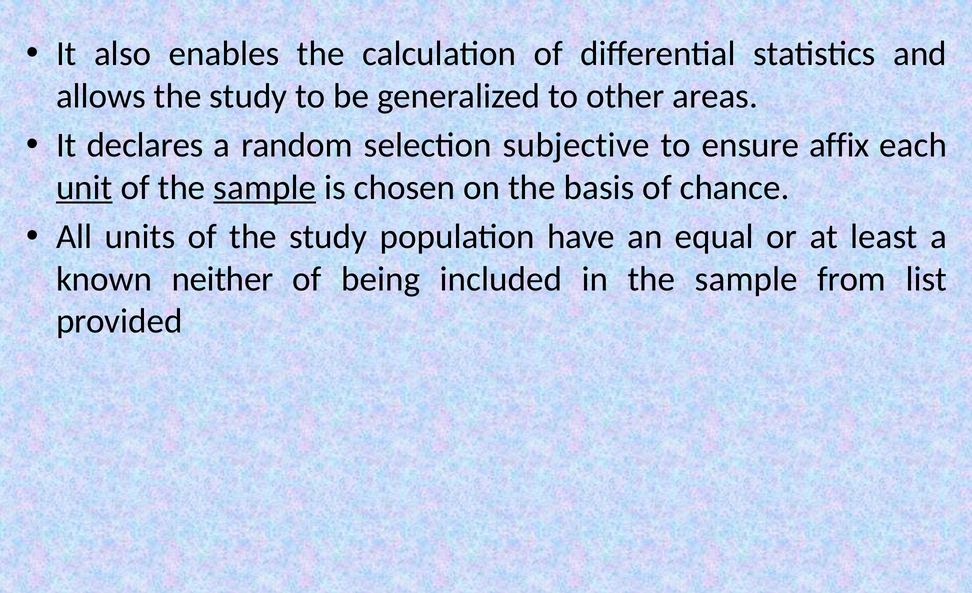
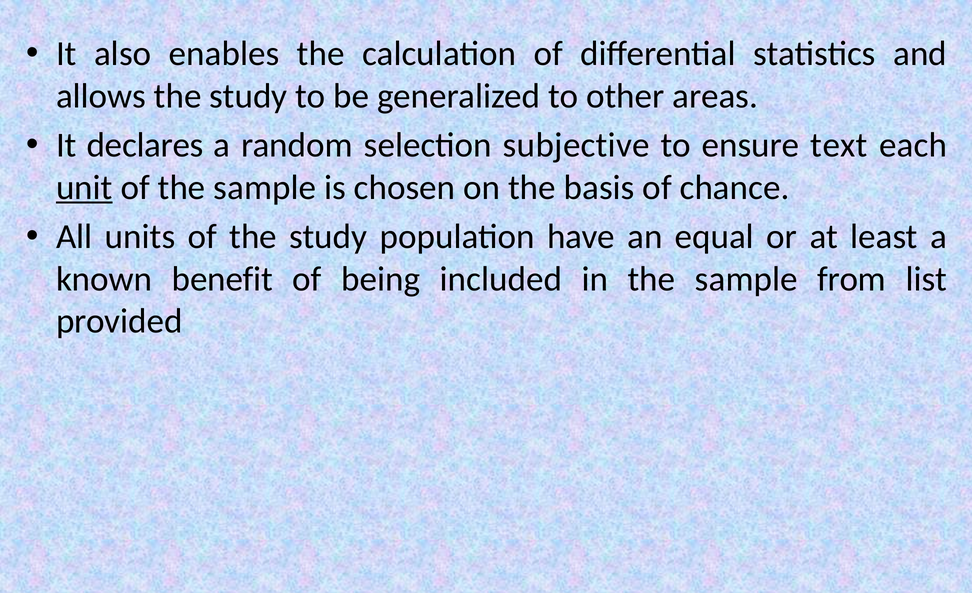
affix: affix -> text (839, 145)
sample underline: present -> none (265, 187)
neither: neither -> benefit (222, 279)
